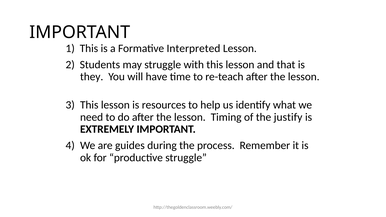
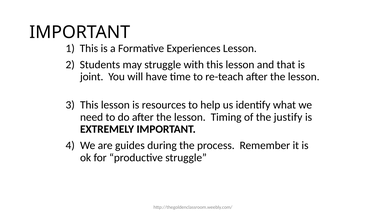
Interpreted: Interpreted -> Experiences (194, 48)
they: they -> joint (92, 77)
